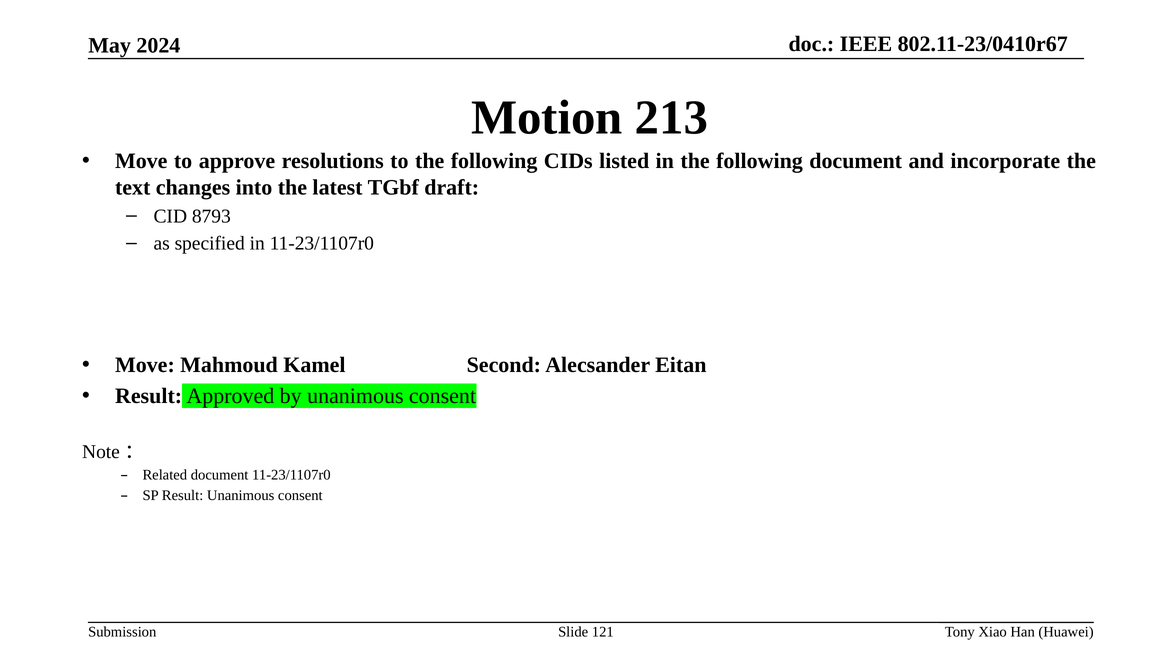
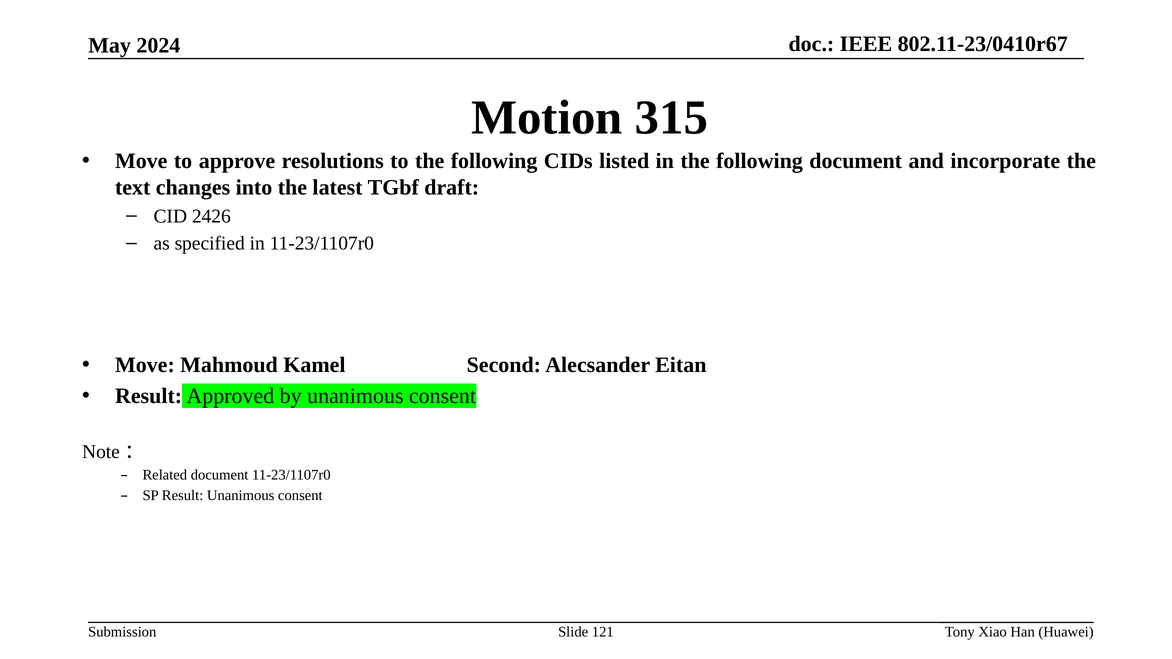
213: 213 -> 315 (671, 118)
8793: 8793 -> 2426 (211, 216)
